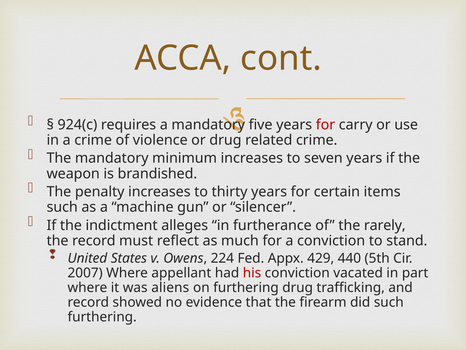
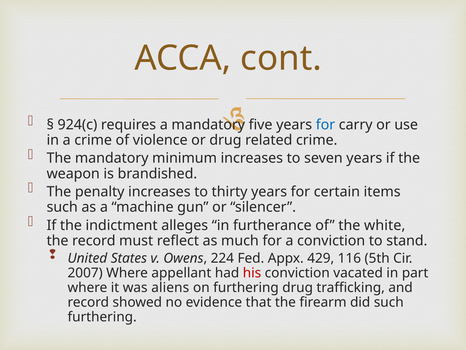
for colour: red -> blue (325, 124)
rarely: rarely -> white (385, 225)
440: 440 -> 116 (349, 258)
